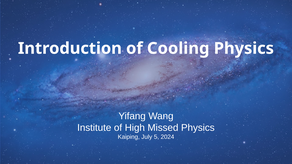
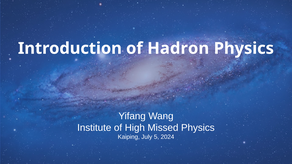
Cooling: Cooling -> Hadron (178, 48)
